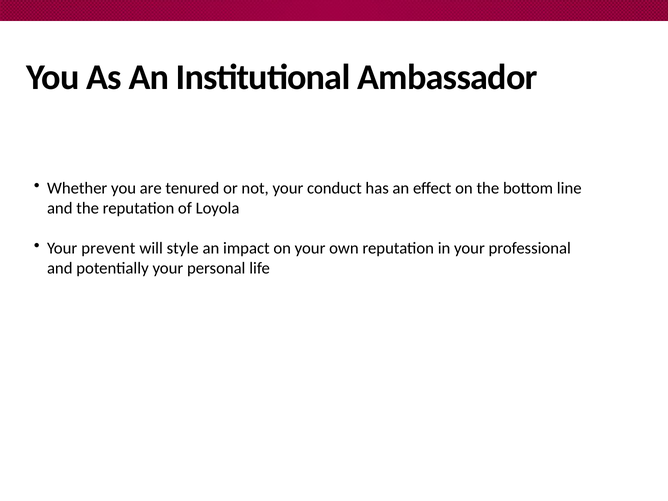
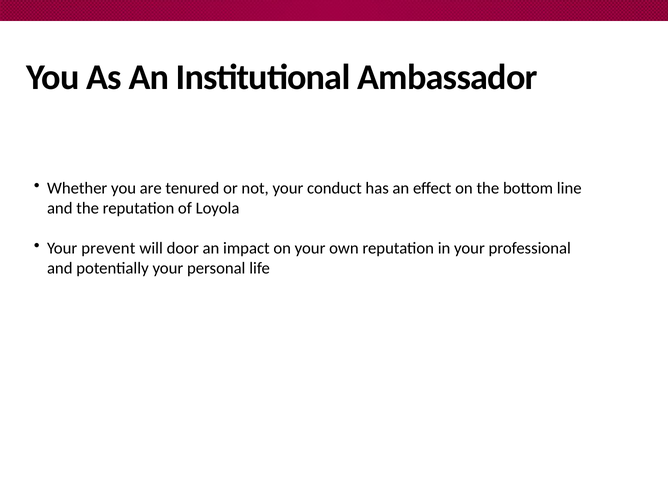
style: style -> door (183, 248)
